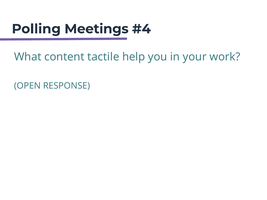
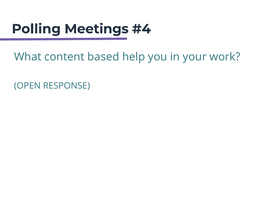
tactile: tactile -> based (103, 57)
